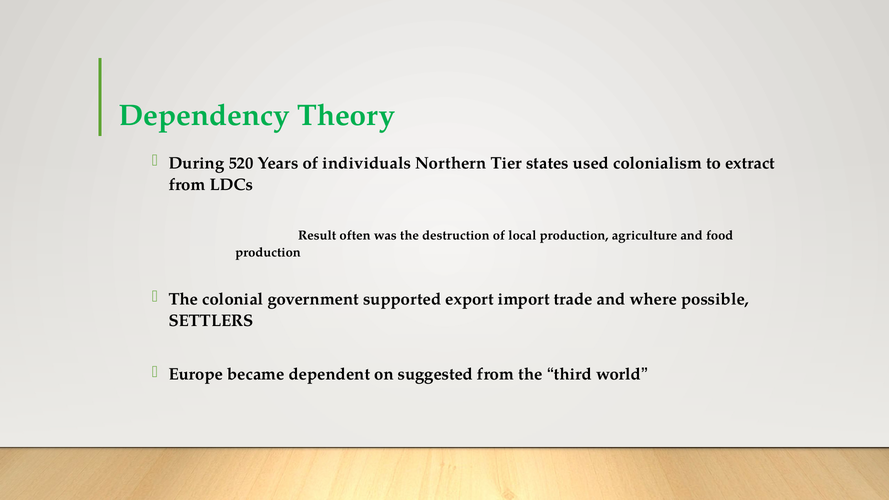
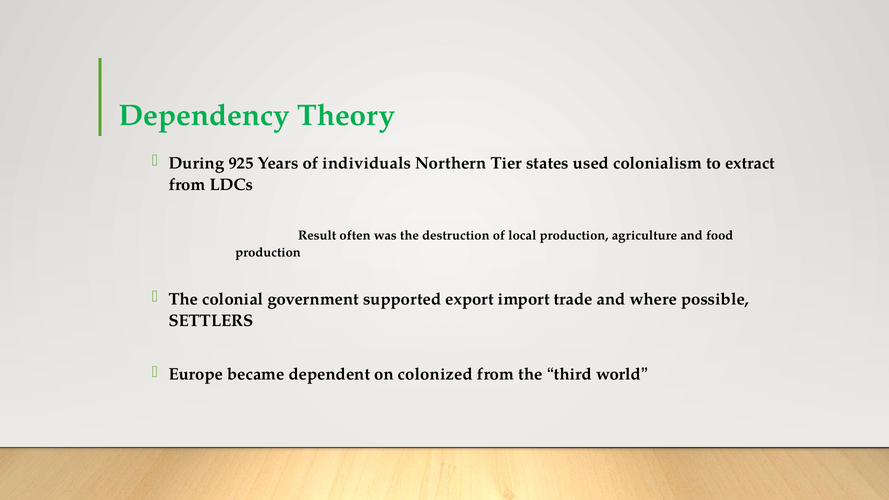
520: 520 -> 925 (241, 163)
suggested: suggested -> colonized (435, 374)
